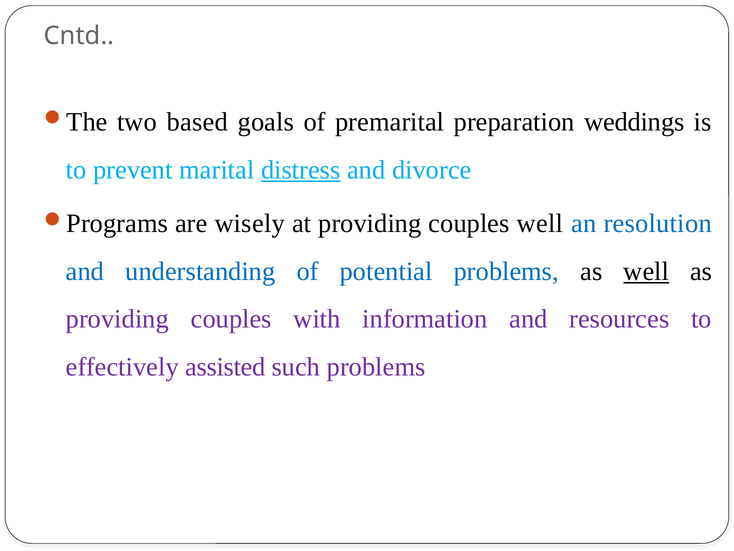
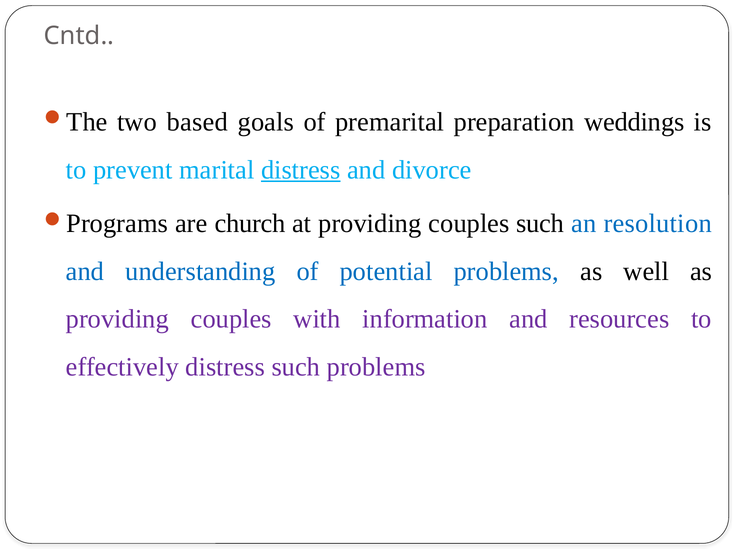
wisely: wisely -> church (250, 223)
couples well: well -> such (540, 223)
well underline: present -> none (646, 271)
effectively assisted: assisted -> distress (225, 367)
